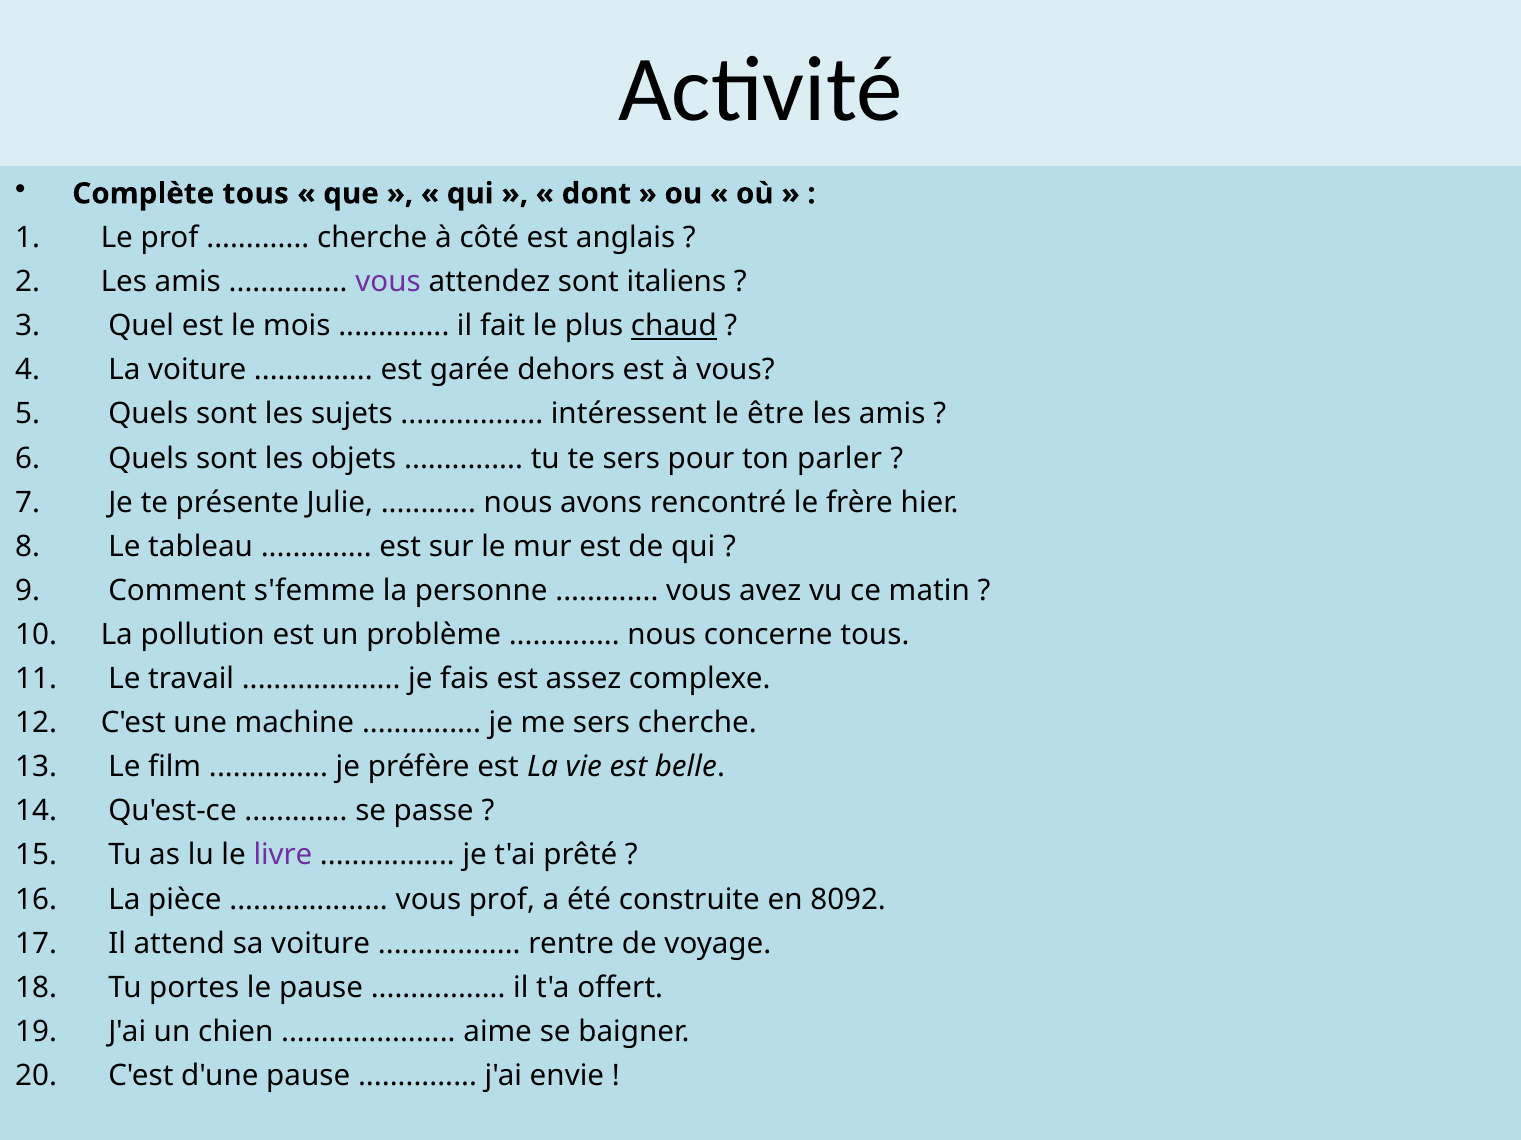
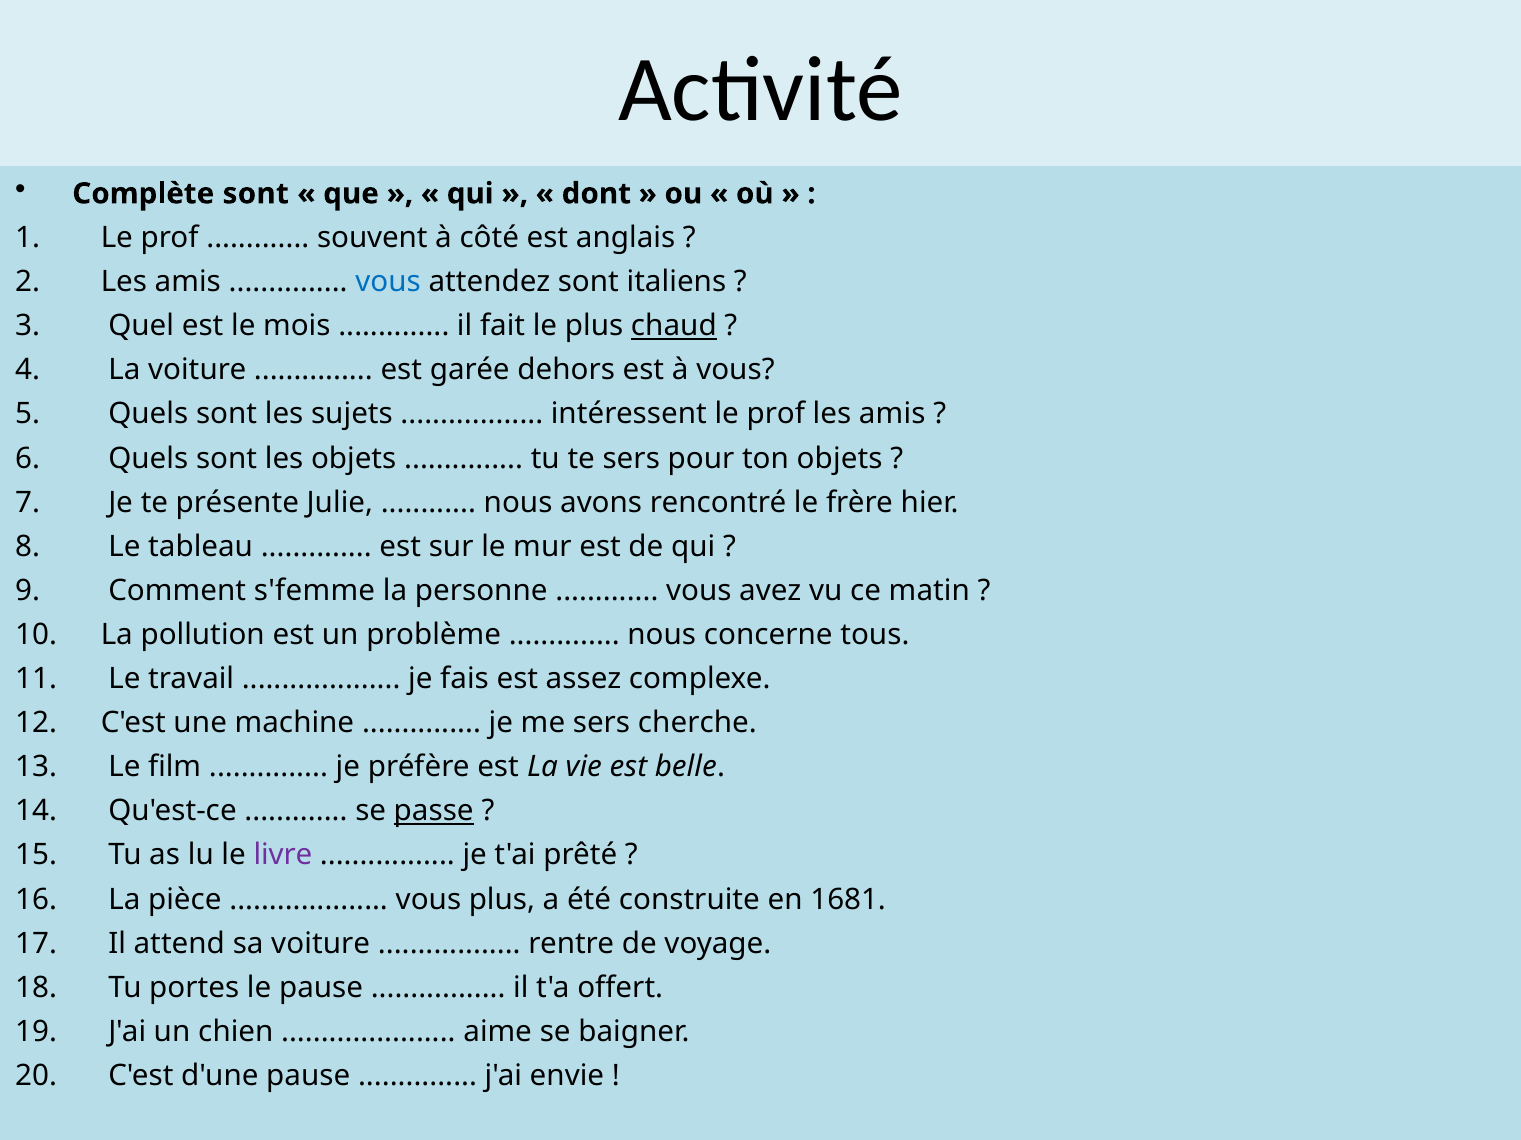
Complète tous: tous -> sont (256, 194)
cherche: cherche -> souvent (372, 238)
vous colour: purple -> blue (388, 282)
intéressent le être: être -> prof (776, 414)
ton parler: parler -> objets (840, 459)
passe underline: none -> present (434, 812)
vous prof: prof -> plus (502, 900)
8092: 8092 -> 1681 (848, 900)
